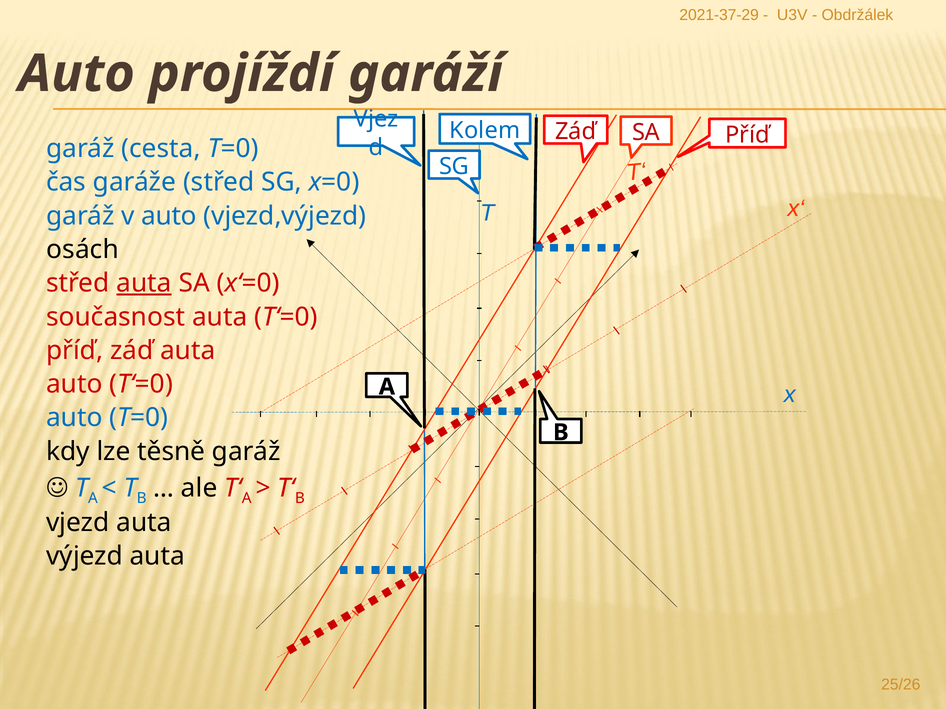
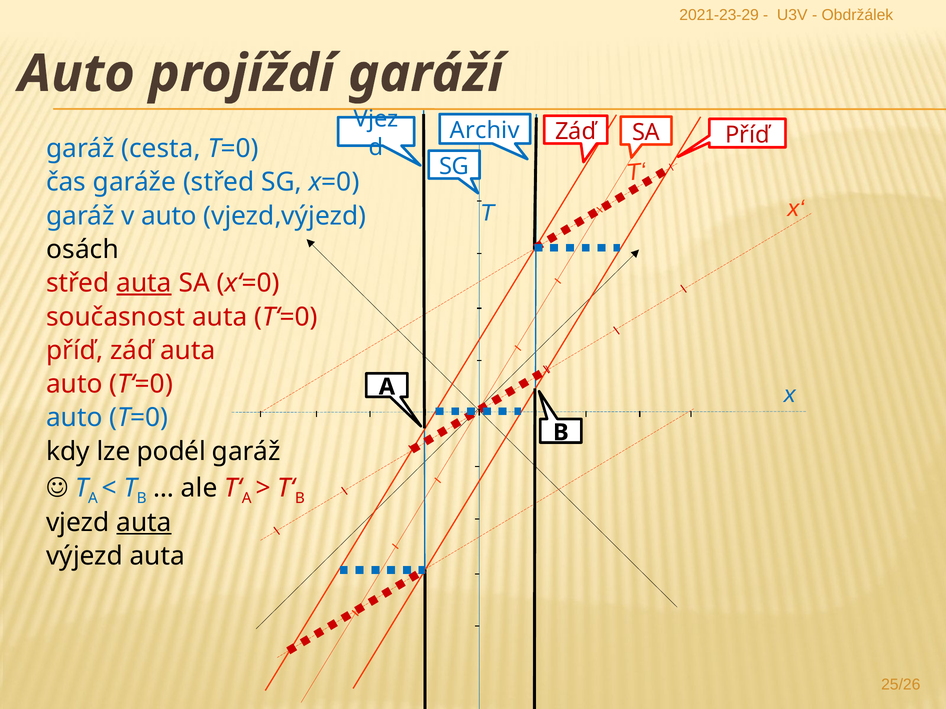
2021-37-29: 2021-37-29 -> 2021-23-29 (719, 15)
Kolem: Kolem -> Archiv (485, 131)
těsně: těsně -> podél (171, 452)
auta underline: none -> present (144, 523)
